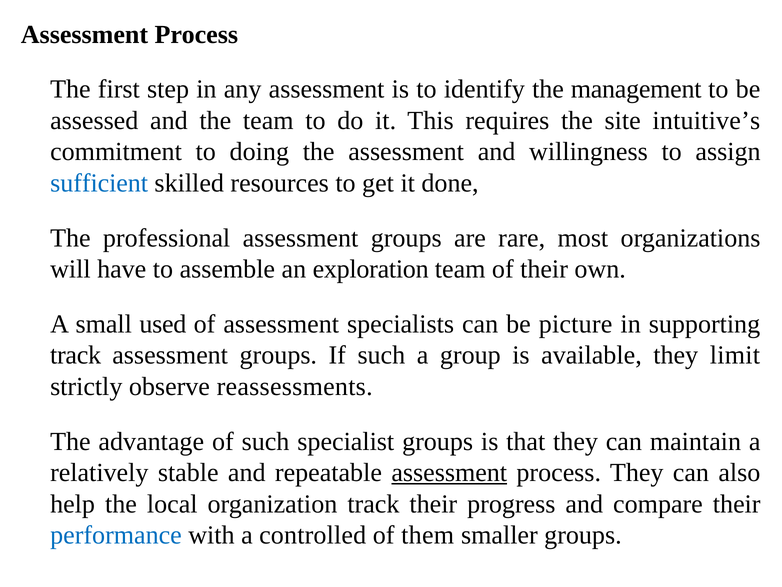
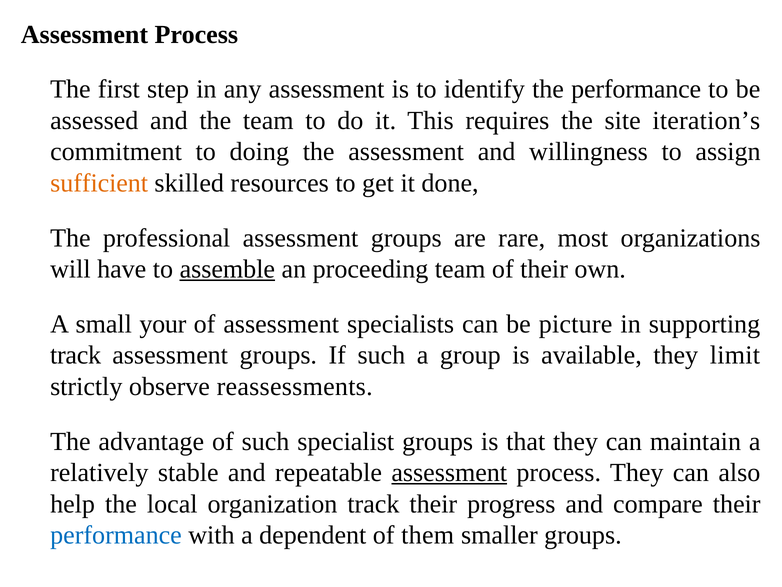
the management: management -> performance (636, 89)
intuitive’s: intuitive’s -> iteration’s (706, 120)
sufficient colour: blue -> orange (99, 183)
assemble underline: none -> present (227, 269)
exploration: exploration -> proceeding (371, 269)
used: used -> your (163, 324)
controlled: controlled -> dependent (313, 535)
